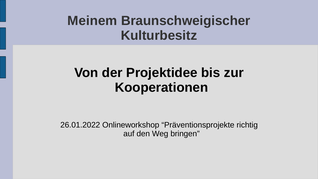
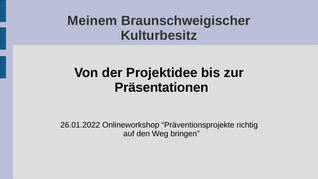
Kooperationen: Kooperationen -> Präsentationen (162, 88)
